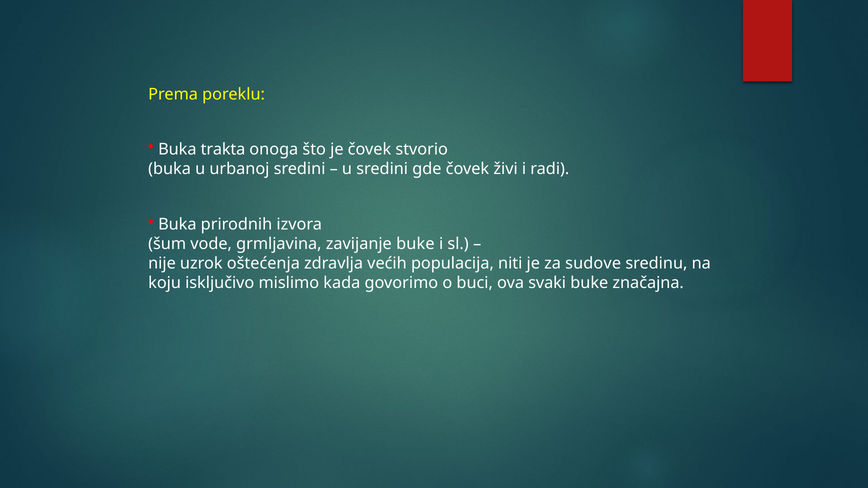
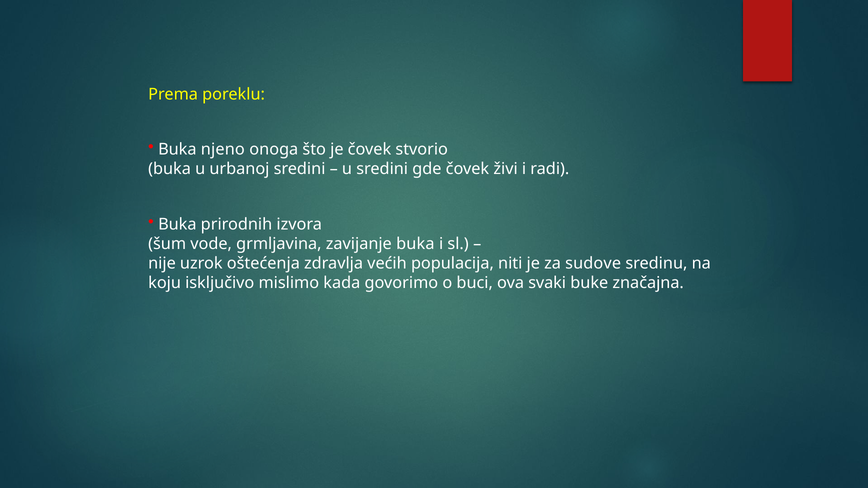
trakta: trakta -> njeno (223, 150)
zavijanje buke: buke -> buka (415, 244)
